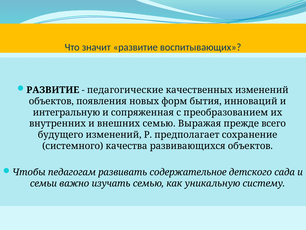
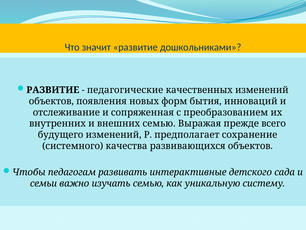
воспитывающих: воспитывающих -> дошкольниками (201, 47)
интегральную: интегральную -> отслеживание (66, 112)
содержательное: содержательное -> интерактивные (188, 172)
